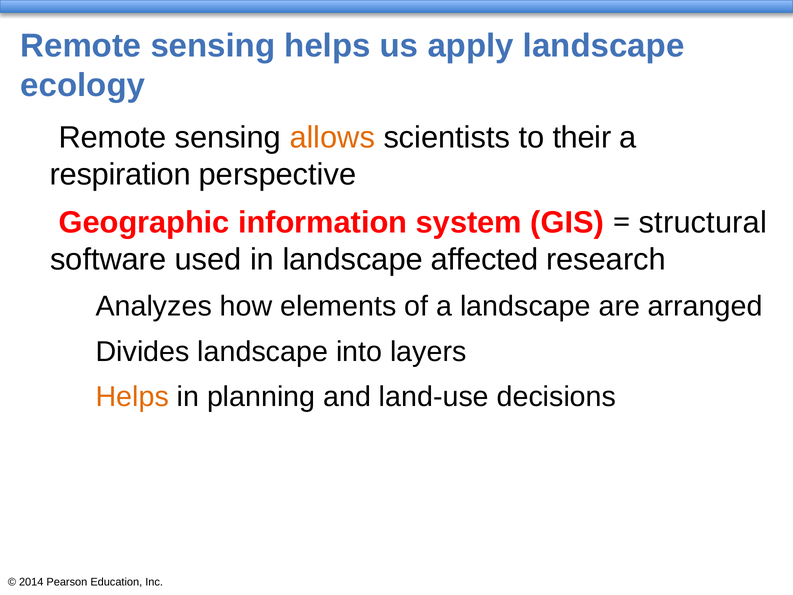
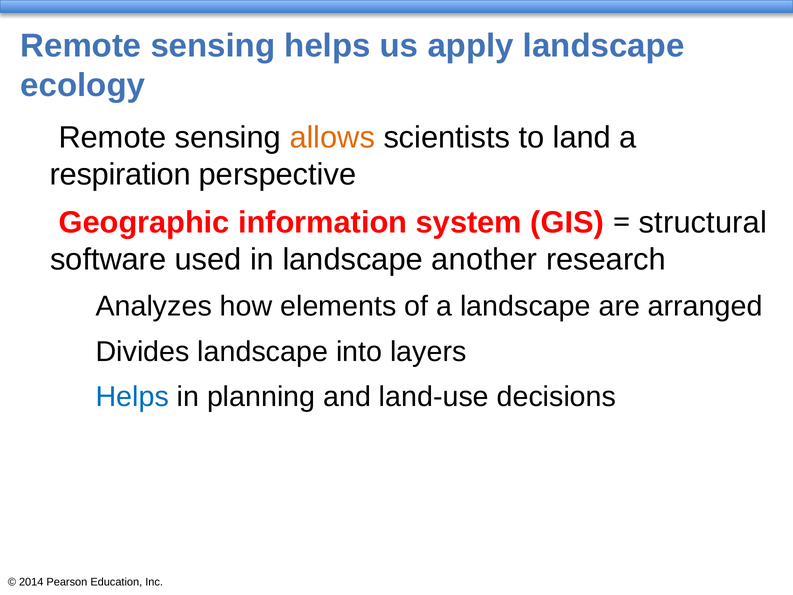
their: their -> land (582, 137)
affected: affected -> another (484, 260)
Helps colour: orange -> blue (132, 397)
